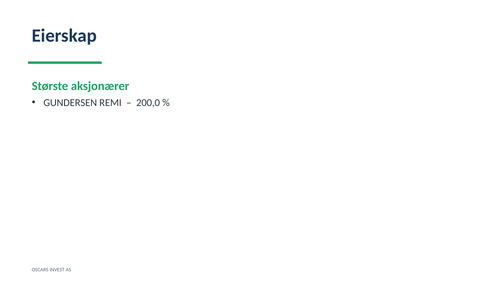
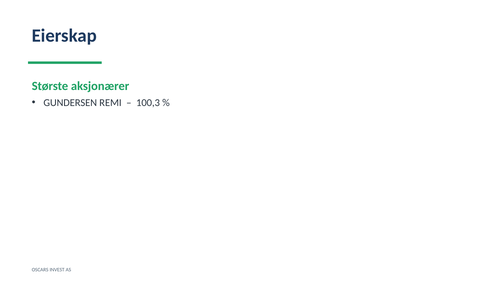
200,0: 200,0 -> 100,3 (148, 103)
